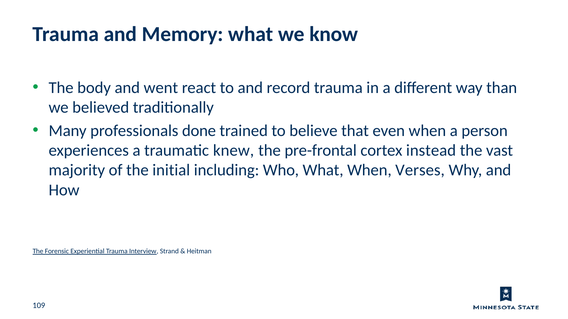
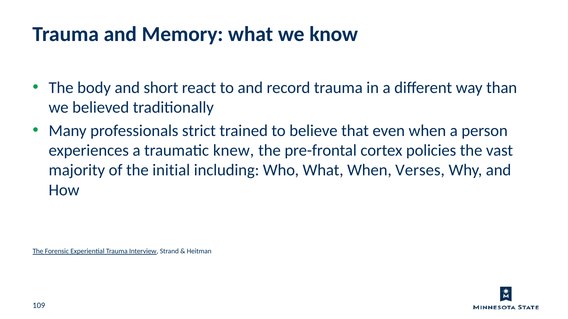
went: went -> short (161, 88)
done: done -> strict (199, 131)
instead: instead -> policies (431, 151)
